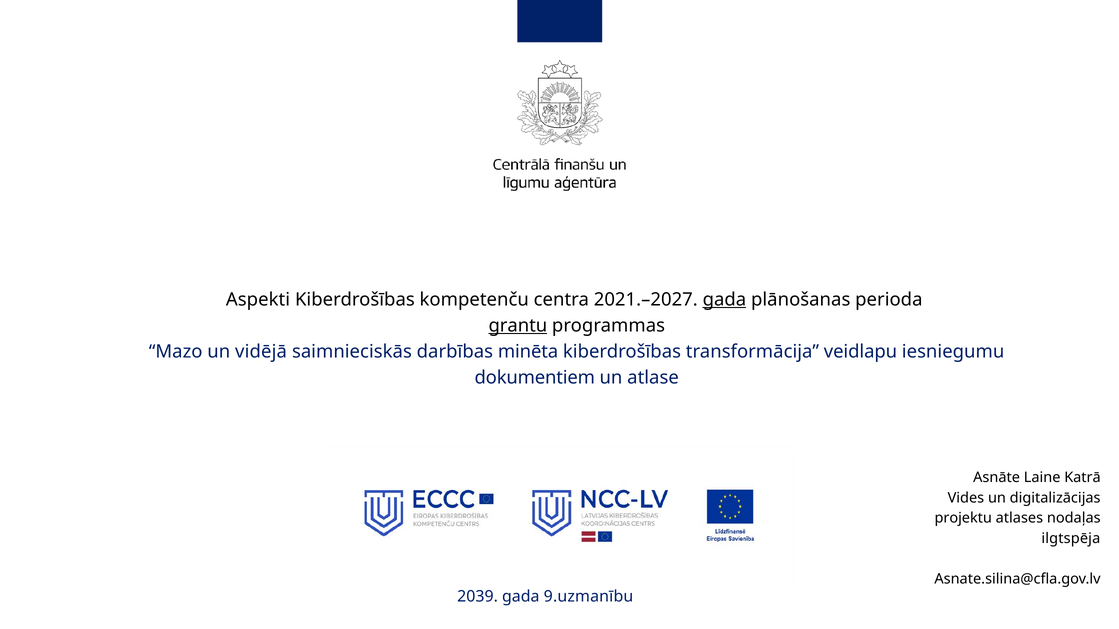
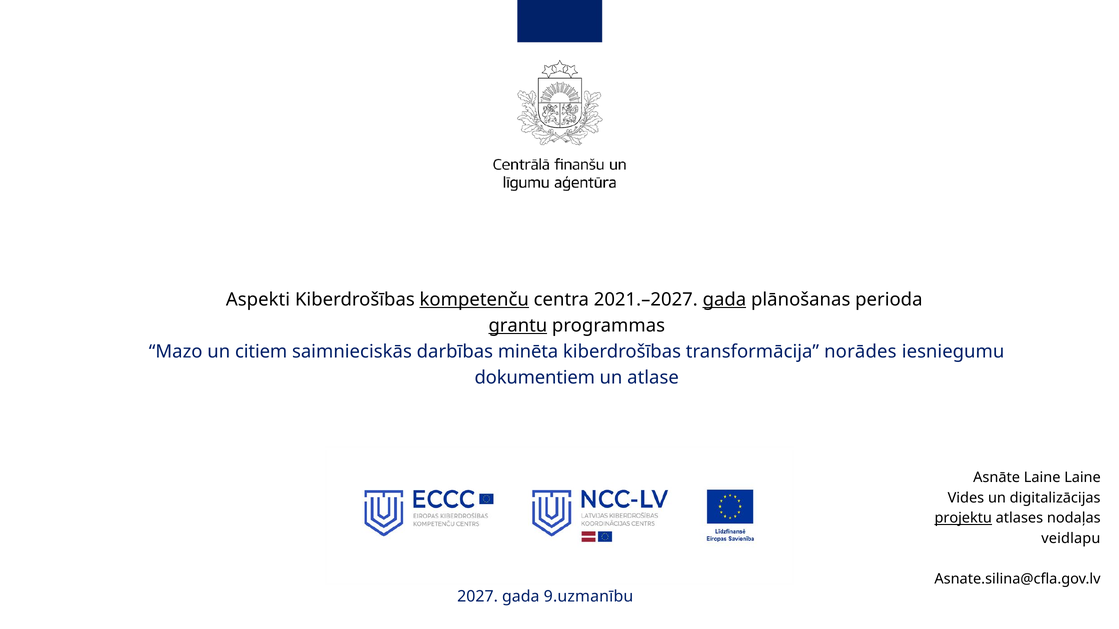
kompetenču underline: none -> present (474, 300)
vidējā: vidējā -> citiem (261, 352)
veidlapu: veidlapu -> norādes (860, 352)
Laine Katrā: Katrā -> Laine (1082, 478)
projektu underline: none -> present (963, 518)
ilgtspēja: ilgtspēja -> veidlapu (1071, 539)
2039: 2039 -> 2027 (478, 597)
